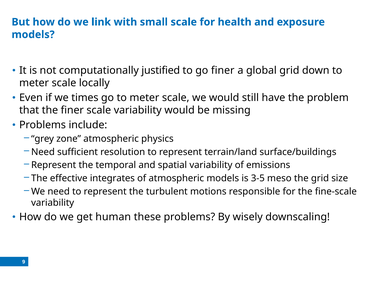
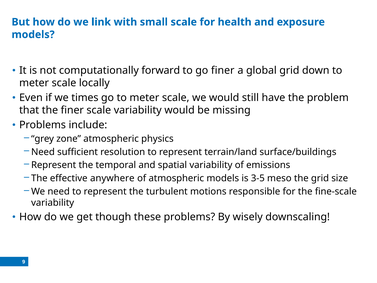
justified: justified -> forward (161, 70)
integrates: integrates -> anywhere (112, 178)
human: human -> though (113, 217)
